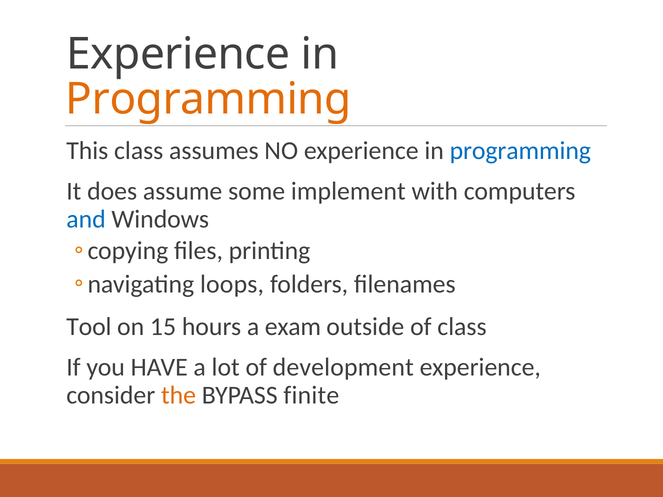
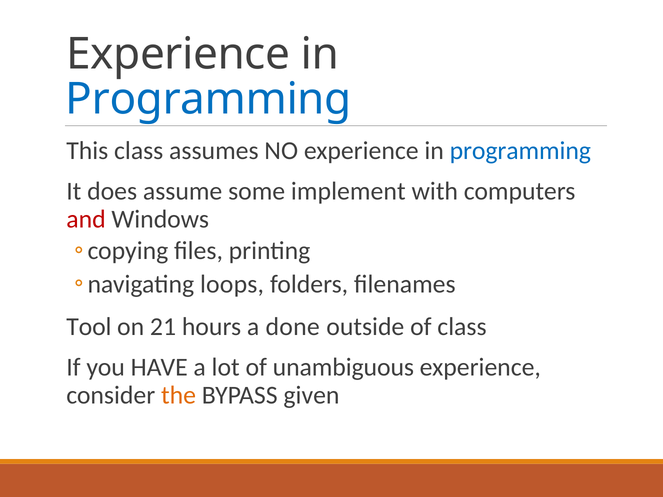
Programming colour: orange -> blue (208, 99)
and colour: blue -> red (86, 219)
15: 15 -> 21 (163, 327)
exam: exam -> done (293, 327)
development: development -> unambiguous (343, 367)
finite: finite -> given (311, 395)
